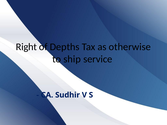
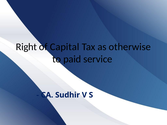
Depths: Depths -> Capital (65, 47)
ship: ship -> paid (72, 59)
